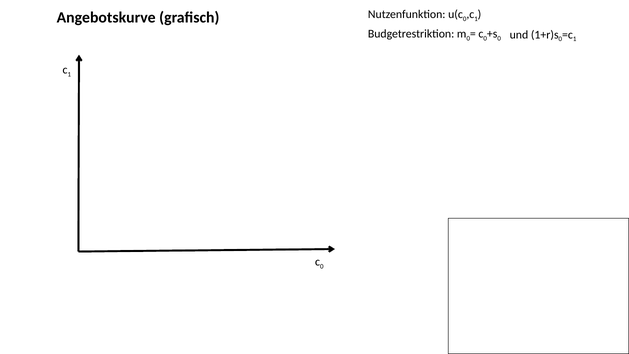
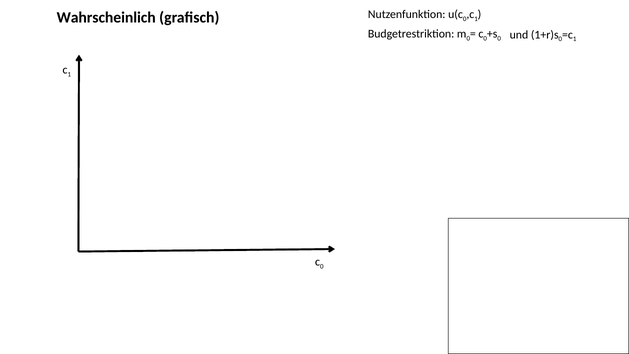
Angebotskurve: Angebotskurve -> Wahrscheinlich (106, 18)
